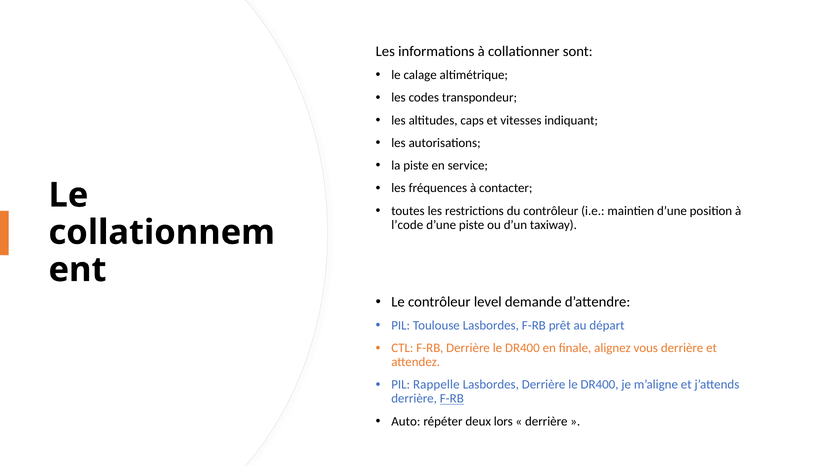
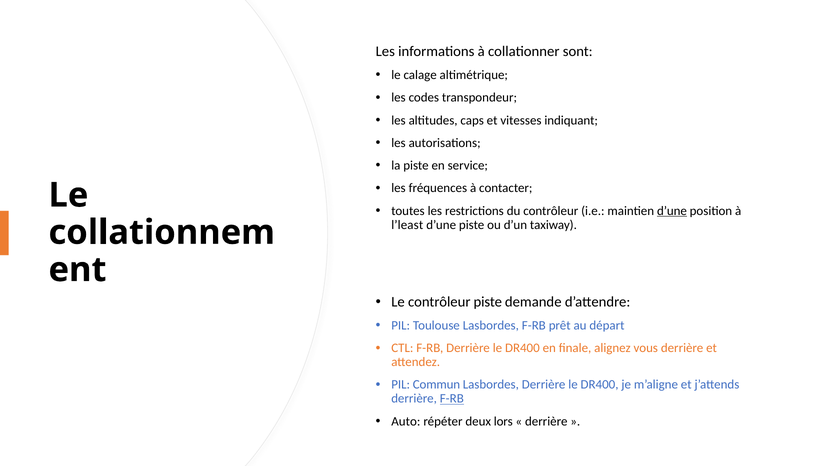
d’une underline: none -> present (672, 211)
l’code: l’code -> l’least (407, 225)
contrôleur level: level -> piste (488, 302)
Rappelle: Rappelle -> Commun (436, 385)
